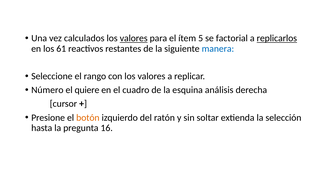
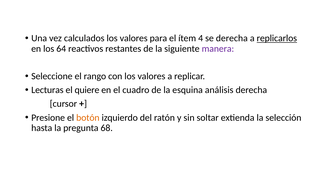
valores underline: present -> none (134, 38)
5: 5 -> 4 (201, 38)
se factorial: factorial -> derecha (232, 38)
61: 61 -> 64 (61, 49)
manera colour: blue -> purple (218, 49)
Número: Número -> Lecturas (47, 90)
16: 16 -> 68 (107, 128)
